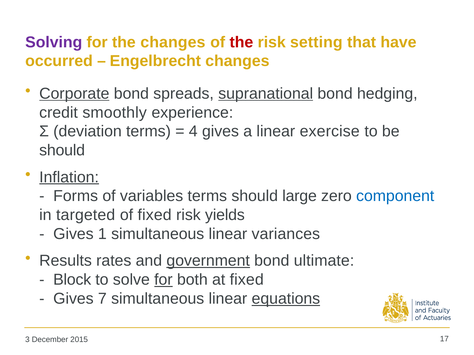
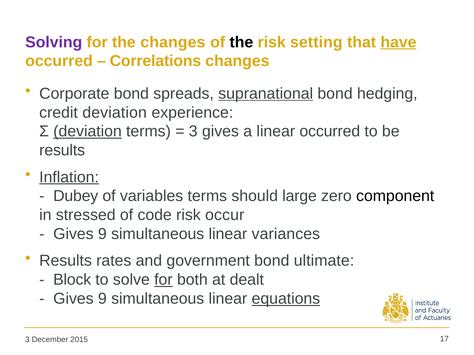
the colour: red -> black (241, 42)
have underline: none -> present (398, 42)
Engelbrecht: Engelbrecht -> Correlations (155, 61)
Corporate underline: present -> none (74, 94)
credit smoothly: smoothly -> deviation (115, 113)
deviation underline: none -> present (88, 132)
4: 4 -> 3 (193, 132)
linear exercise: exercise -> occurred (330, 132)
should: should -> results (62, 151)
Forms: Forms -> Dubey (76, 196)
component colour: blue -> black (395, 196)
targeted: targeted -> stressed (86, 215)
of fixed: fixed -> code (155, 215)
yields: yields -> occur (225, 215)
1: 1 -> 9 (102, 234)
government underline: present -> none (208, 261)
at fixed: fixed -> dealt (247, 280)
7: 7 -> 9 (102, 299)
